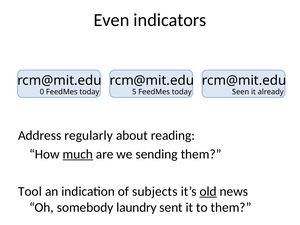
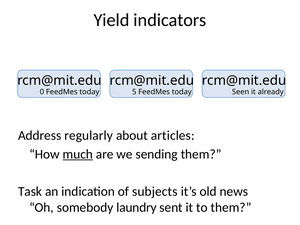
Even: Even -> Yield (112, 20)
reading: reading -> articles (173, 135)
Tool: Tool -> Task (30, 191)
old underline: present -> none (208, 191)
